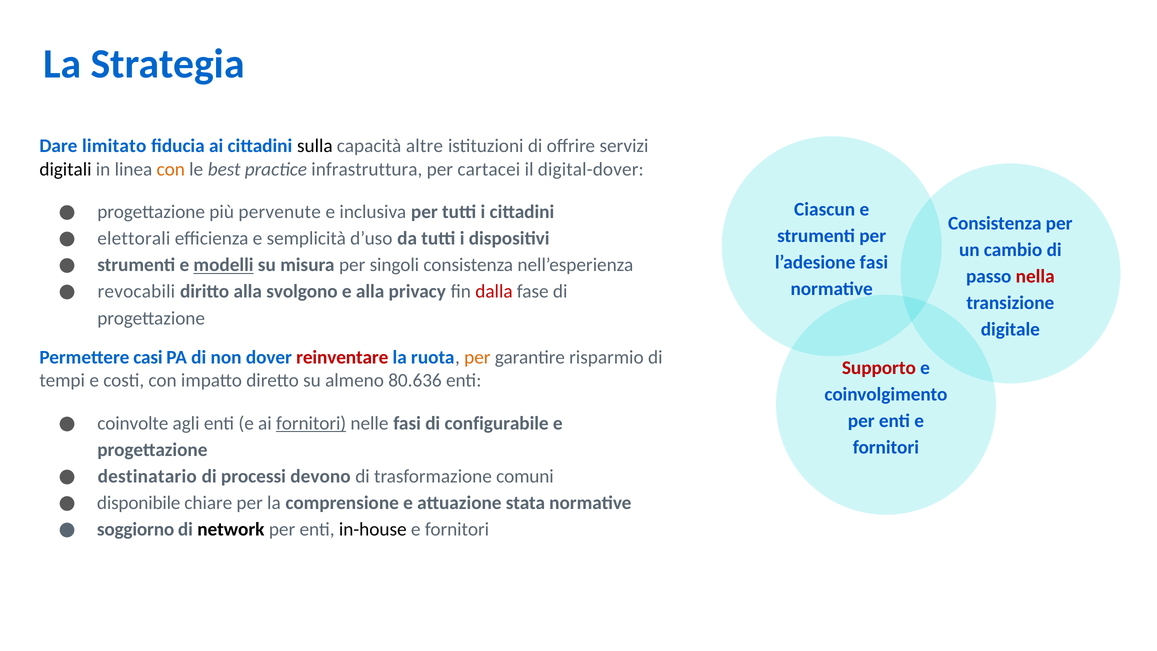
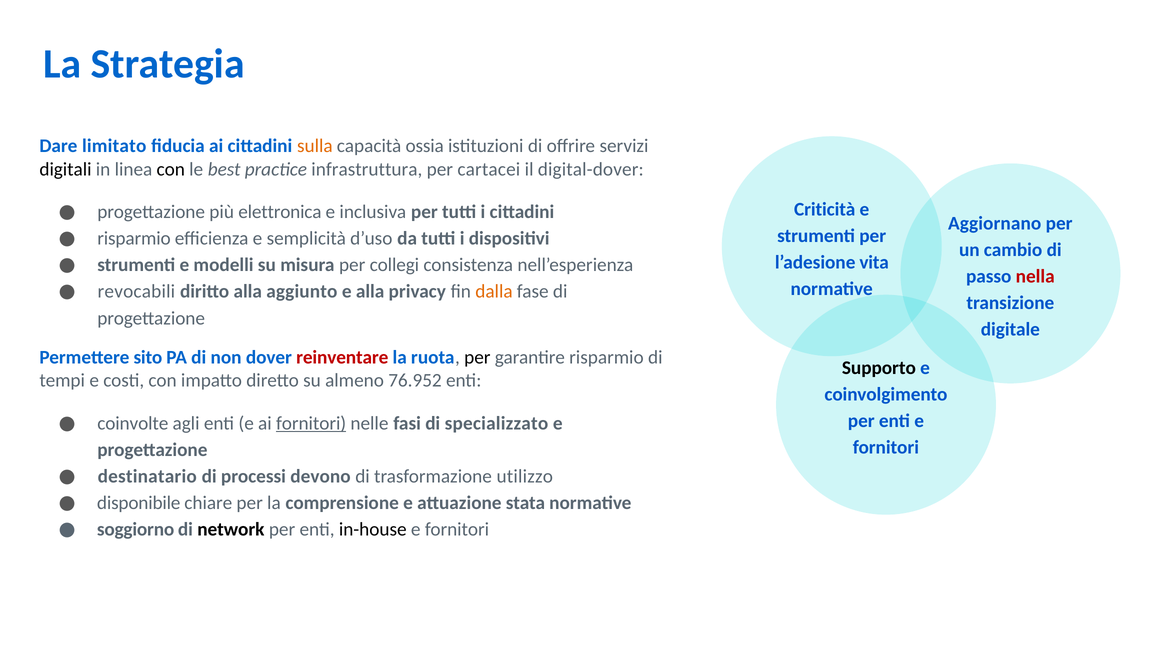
sulla colour: black -> orange (315, 146)
altre: altre -> ossia (425, 146)
con colour: orange -> black (171, 169)
Ciascun: Ciascun -> Criticità (825, 209)
pervenute: pervenute -> elettronica (280, 212)
Consistenza: Consistenza -> Aggiornano (995, 223)
elettorali: elettorali -> risparmio (134, 238)
l’adesione fasi: fasi -> vita (874, 262)
modelli underline: present -> none (224, 265)
singoli: singoli -> collegi (394, 265)
svolgono: svolgono -> aggiunto (302, 292)
dalla colour: red -> orange (494, 292)
casi: casi -> sito (148, 357)
per colour: orange -> black (477, 357)
Supporto colour: red -> black (879, 368)
80.636: 80.636 -> 76.952 (415, 380)
configurabile: configurabile -> specializzato (496, 423)
comuni: comuni -> utilizzo (525, 476)
